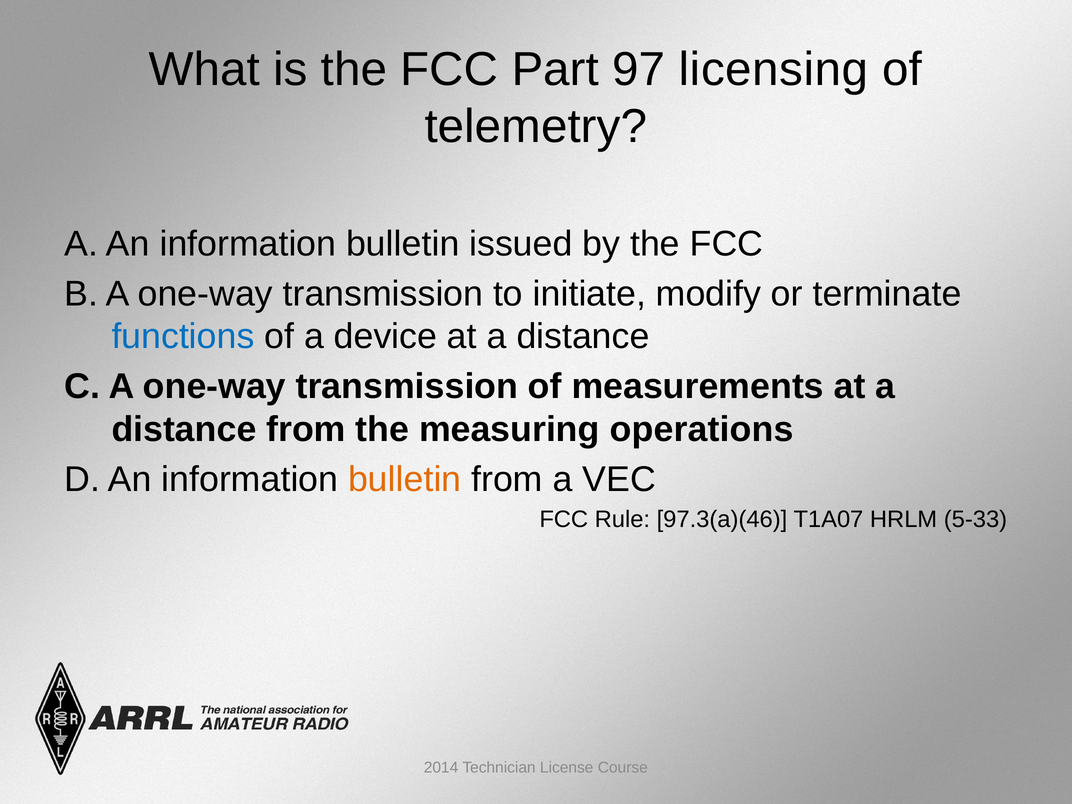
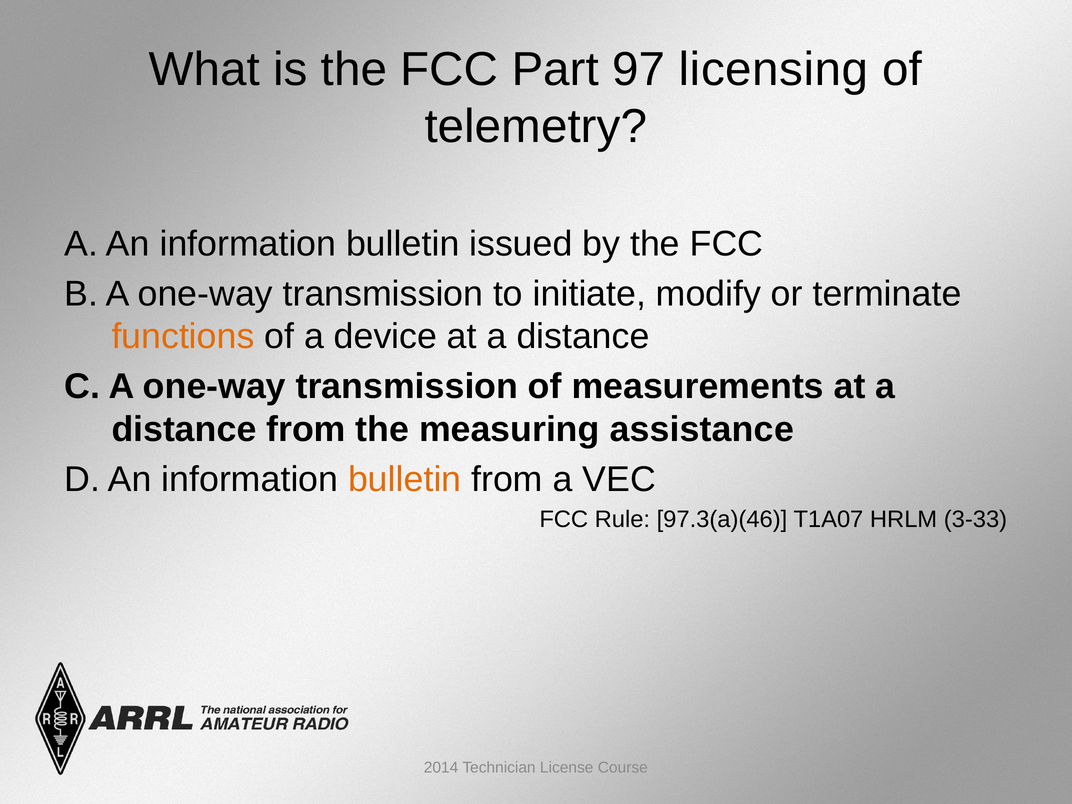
functions colour: blue -> orange (183, 337)
operations: operations -> assistance (702, 429)
5-33: 5-33 -> 3-33 (975, 519)
